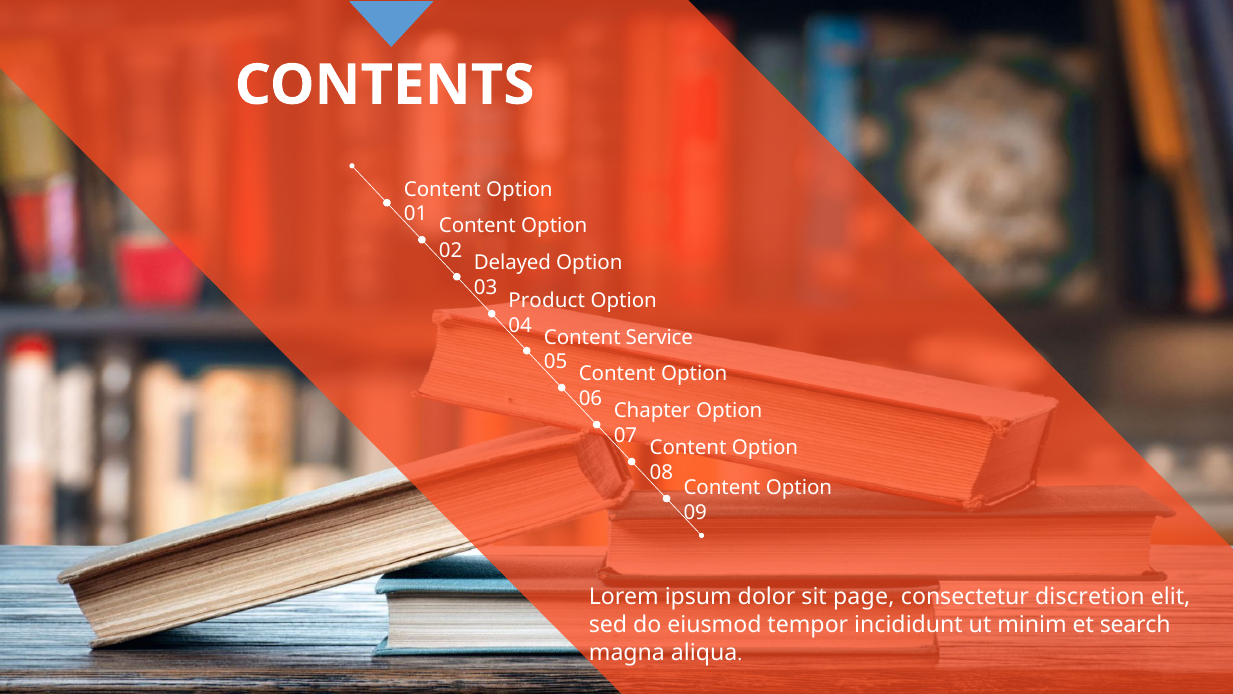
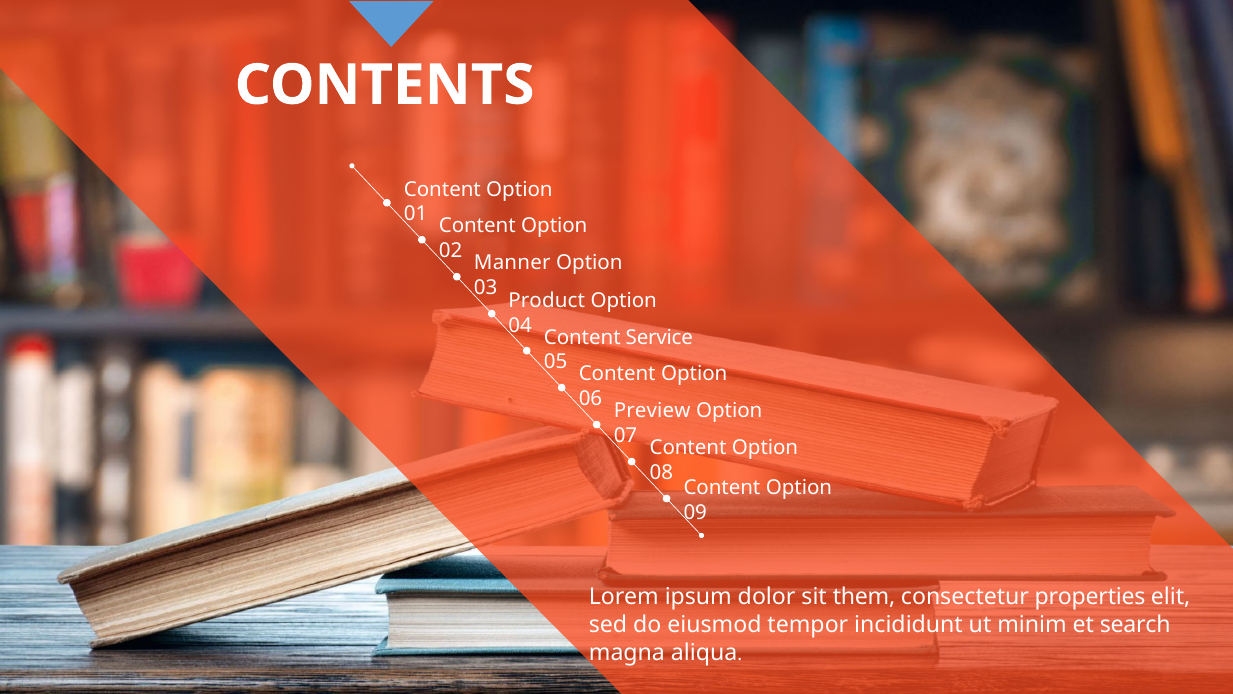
Delayed: Delayed -> Manner (512, 263)
Chapter: Chapter -> Preview (652, 411)
page: page -> them (864, 596)
discretion: discretion -> properties (1090, 596)
